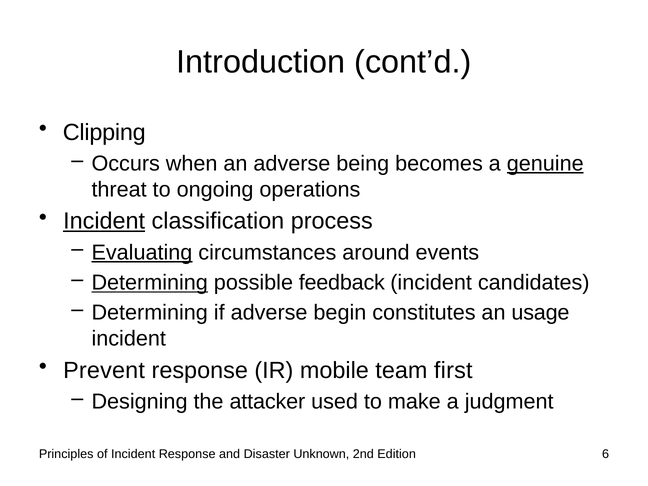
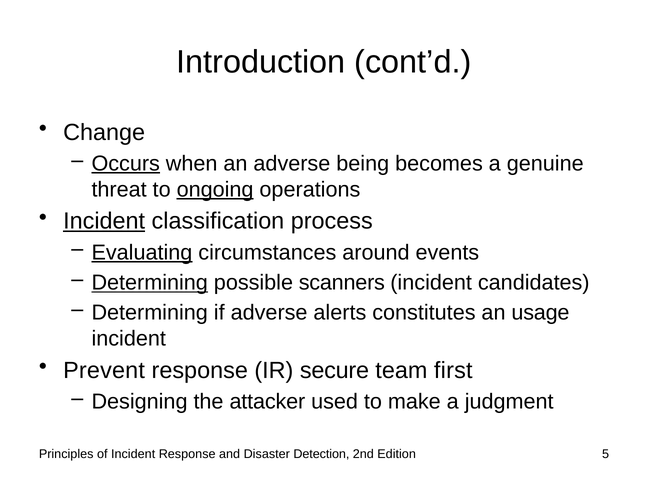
Clipping: Clipping -> Change (104, 132)
Occurs underline: none -> present (126, 163)
genuine underline: present -> none (545, 163)
ongoing underline: none -> present (215, 189)
feedback: feedback -> scanners (342, 283)
begin: begin -> alerts (340, 313)
mobile: mobile -> secure (335, 371)
Unknown: Unknown -> Detection (321, 454)
6: 6 -> 5 (606, 454)
